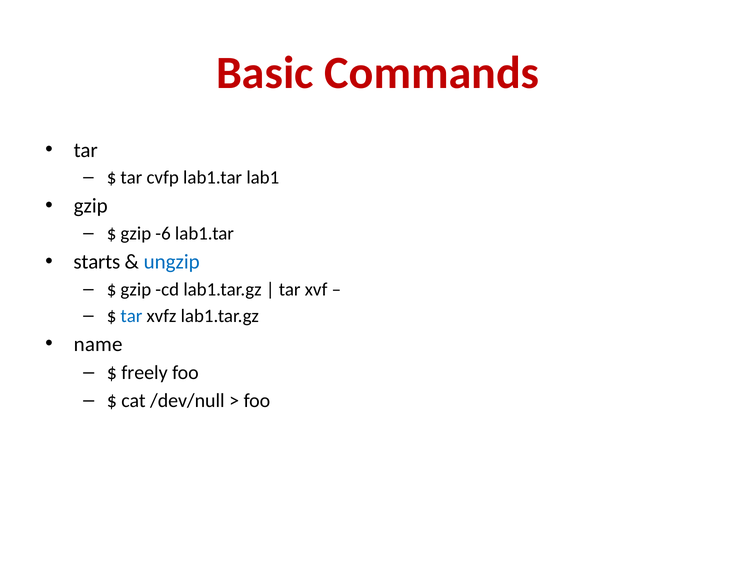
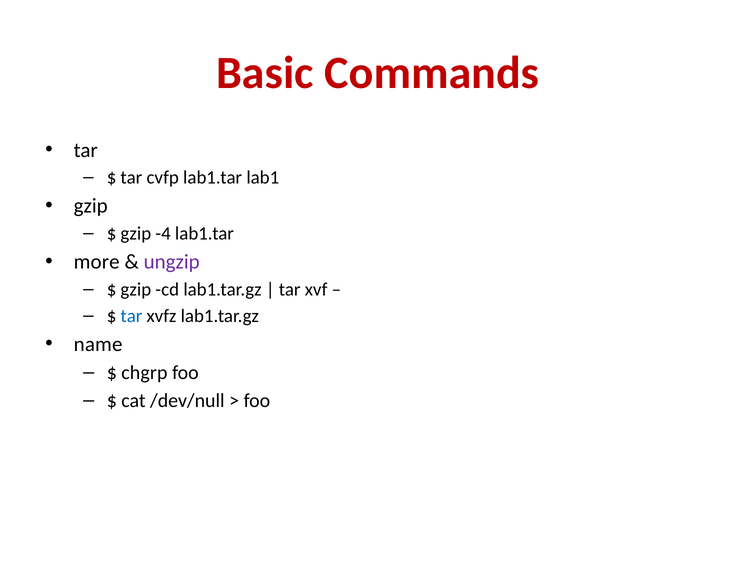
-6: -6 -> -4 (163, 234)
starts: starts -> more (97, 262)
ungzip colour: blue -> purple (172, 262)
freely: freely -> chgrp (144, 373)
